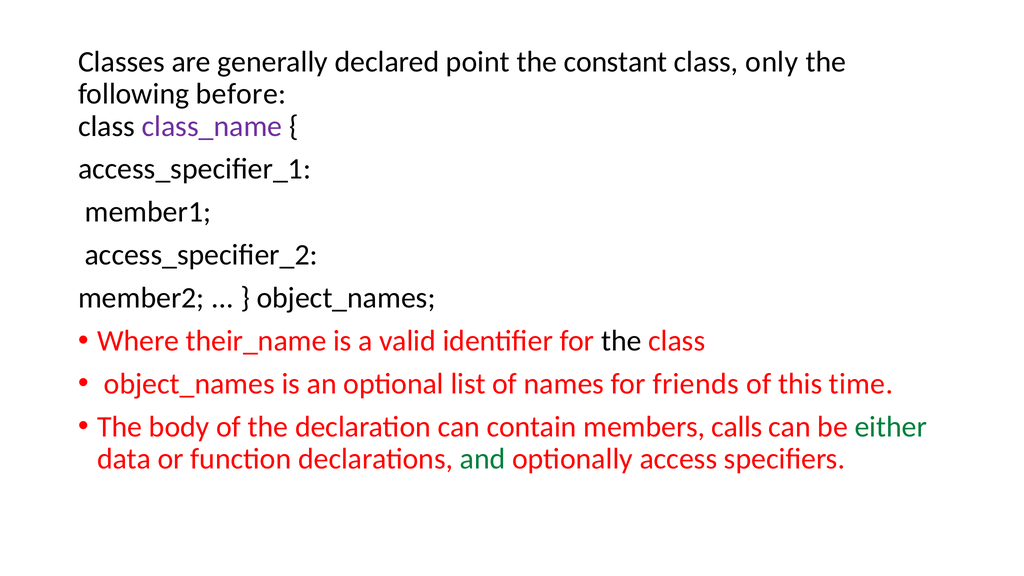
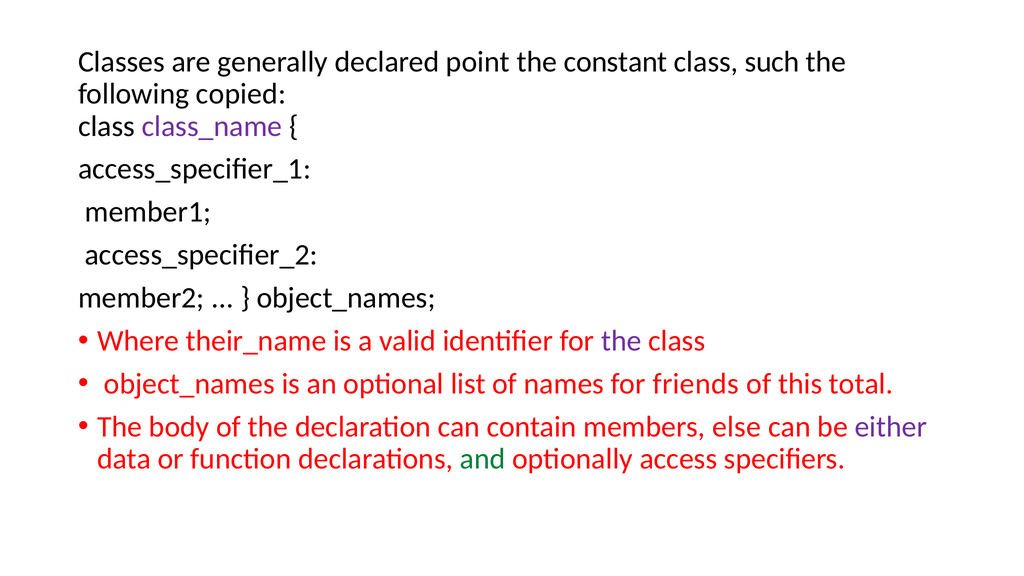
only: only -> such (772, 62)
before: before -> copied (241, 94)
the colour: black -> purple (621, 341)
time: time -> total (861, 384)
calls: calls -> else (737, 427)
either colour: green -> purple (891, 427)
